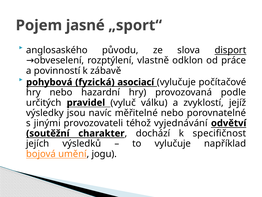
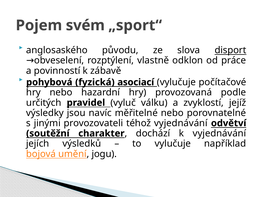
jasné: jasné -> svém (85, 25)
k specifičnost: specifičnost -> vyjednávání (219, 133)
